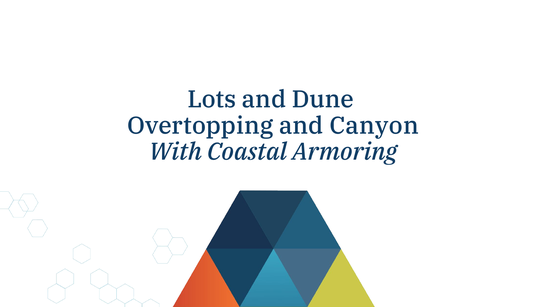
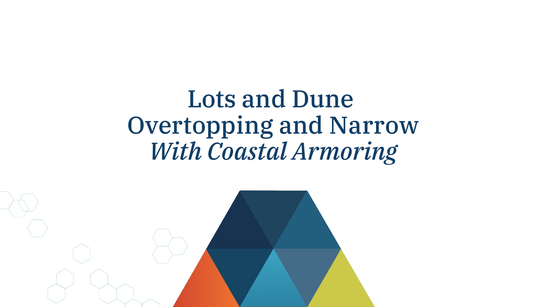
Canyon: Canyon -> Narrow (374, 126)
